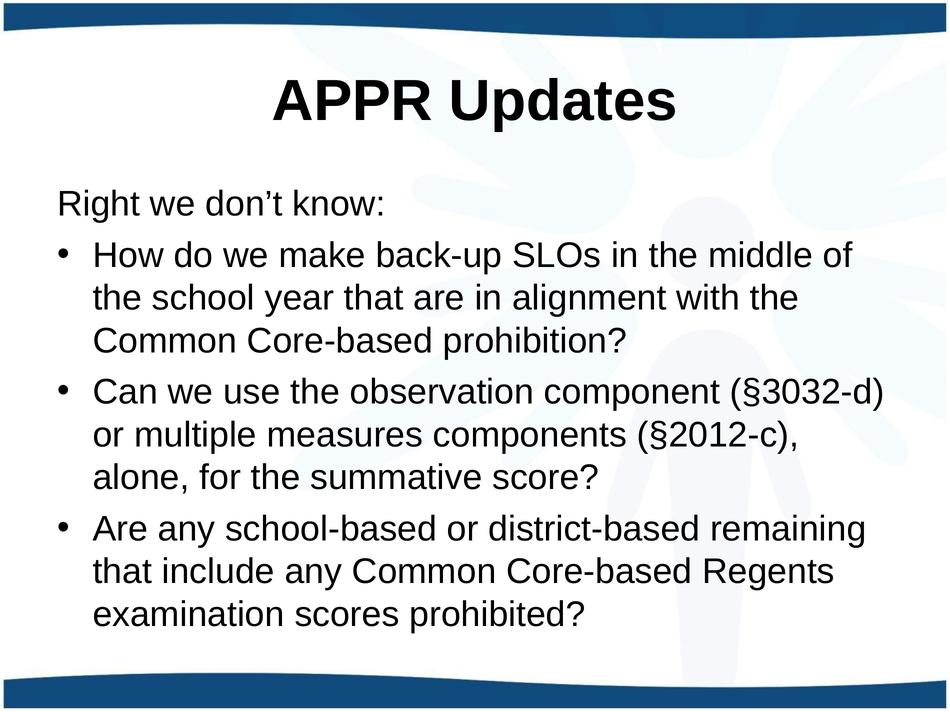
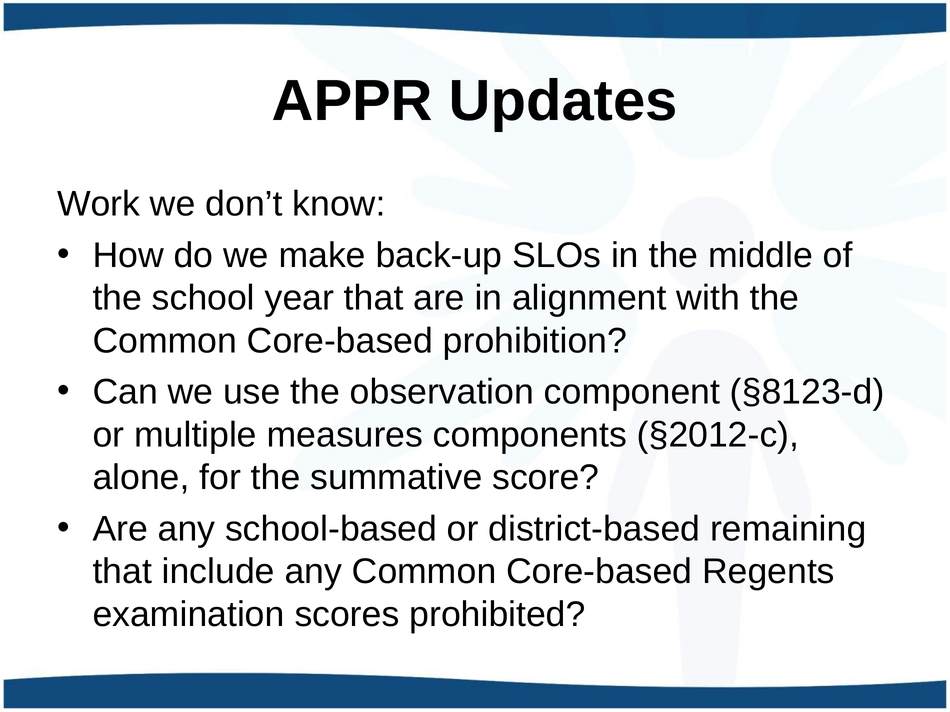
Right: Right -> Work (99, 204)
§3032-d: §3032-d -> §8123-d (807, 392)
